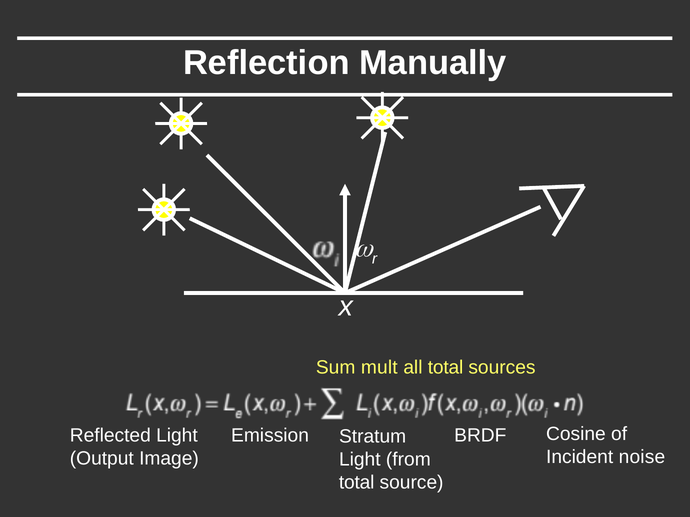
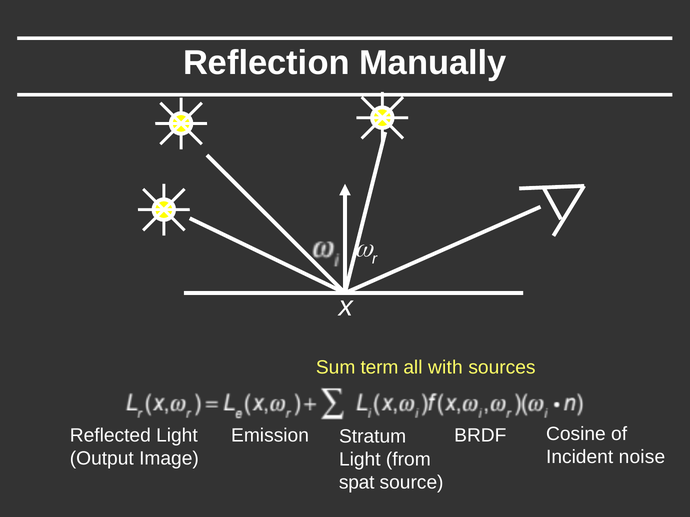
mult: mult -> term (379, 368)
all total: total -> with (445, 368)
total: total -> spat (357, 483)
